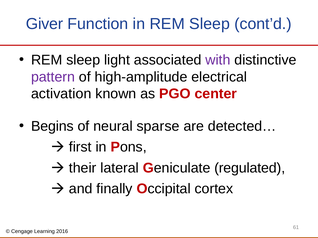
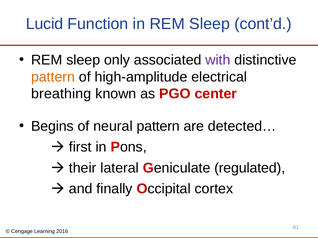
Giver: Giver -> Lucid (45, 24)
light: light -> only (117, 60)
pattern colour: purple -> orange (53, 77)
activation: activation -> breathing (61, 94)
neural sparse: sparse -> pattern (158, 126)
